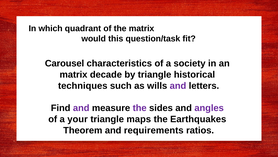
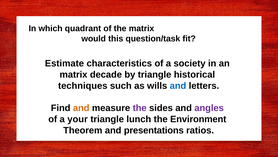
Carousel: Carousel -> Estimate (64, 63)
and colour: purple -> blue (178, 85)
and colour: purple -> orange (81, 108)
maps: maps -> lunch (139, 119)
Earthquakes: Earthquakes -> Environment (198, 119)
requirements: requirements -> presentations (154, 130)
